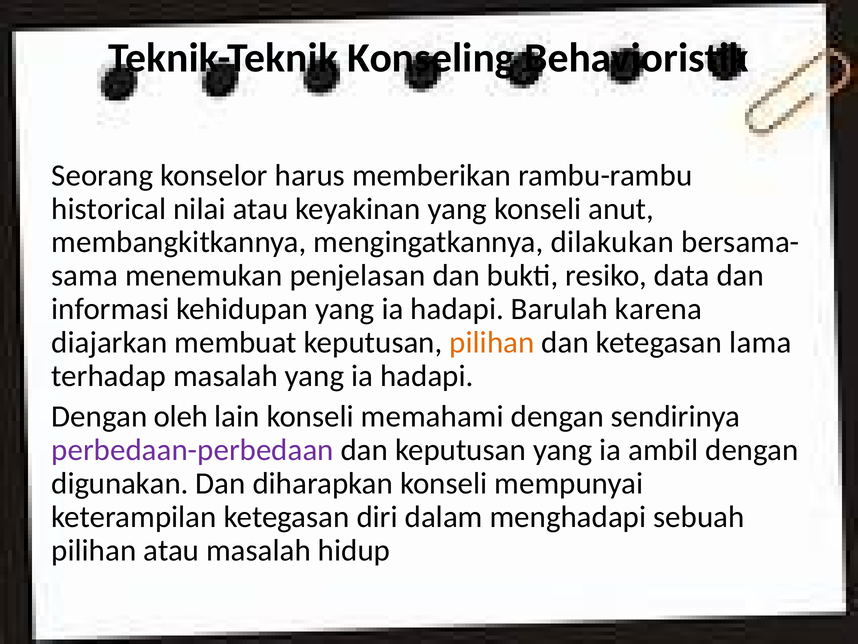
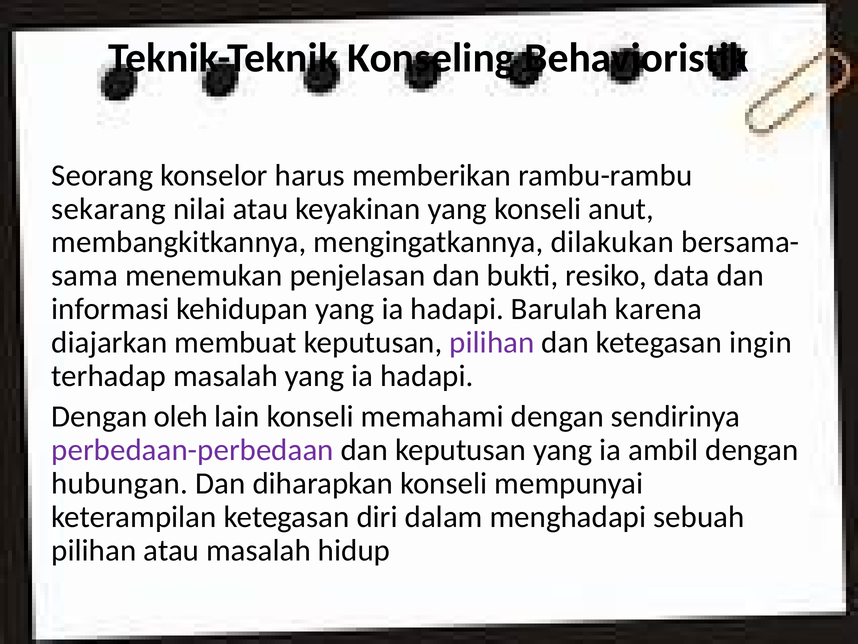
historical: historical -> sekarang (109, 209)
pilihan colour: orange -> purple (492, 342)
lama: lama -> ingin (761, 342)
digunakan: digunakan -> hubungan (120, 483)
